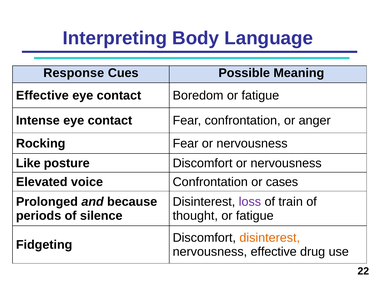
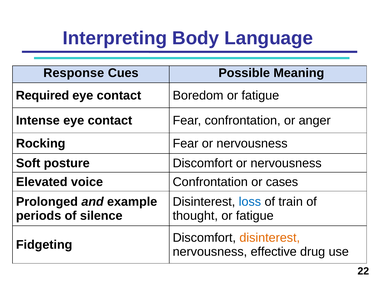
Effective: Effective -> Required (42, 95)
Like: Like -> Soft (28, 163)
because: because -> example (132, 202)
loss colour: purple -> blue (250, 202)
